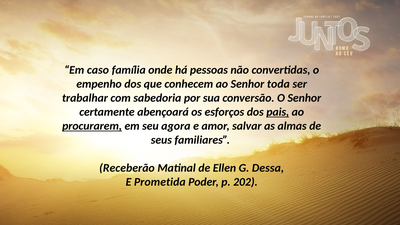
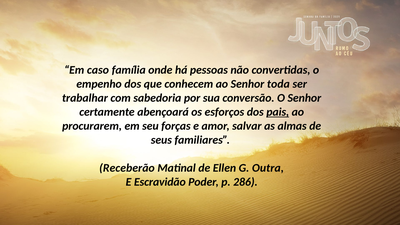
procurarem underline: present -> none (92, 126)
agora: agora -> forças (176, 126)
Dessa: Dessa -> Outra (268, 168)
Prometida: Prometida -> Escravidão (160, 182)
202: 202 -> 286 (245, 182)
